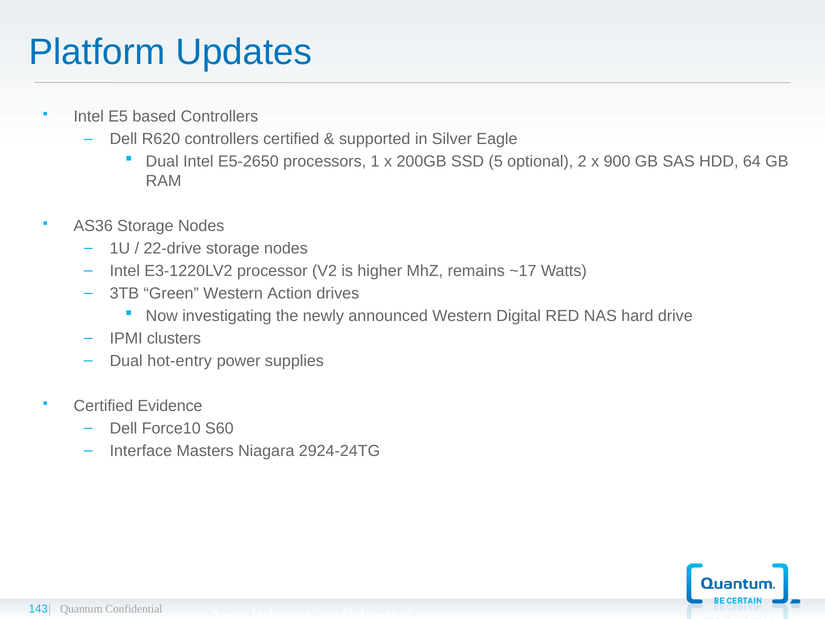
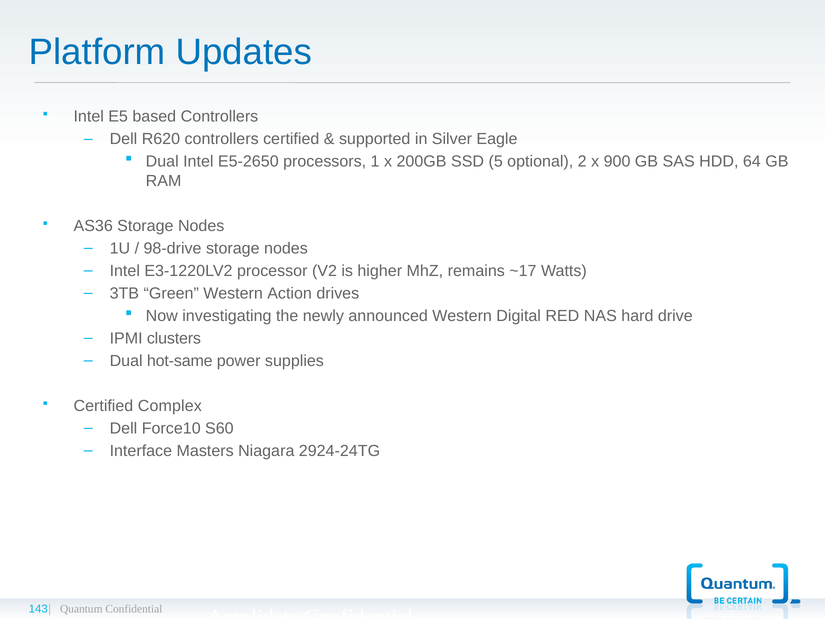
22-drive: 22-drive -> 98-drive (173, 248)
hot-entry: hot-entry -> hot-same (180, 361)
Evidence: Evidence -> Complex (170, 406)
